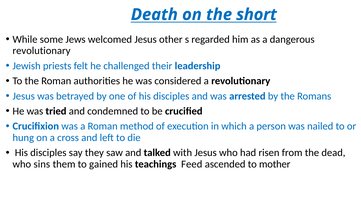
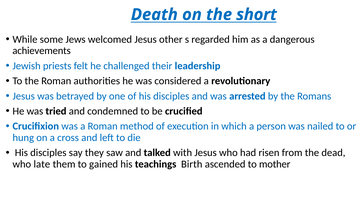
revolutionary: revolutionary -> achievements (42, 51)
sins: sins -> late (42, 164)
Feed: Feed -> Birth (192, 164)
